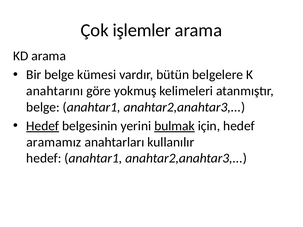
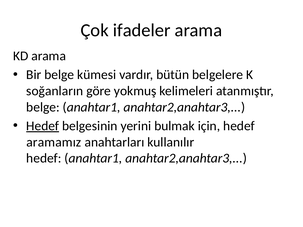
işlemler: işlemler -> ifadeler (142, 30)
anahtarını: anahtarını -> soğanların (55, 91)
bulmak underline: present -> none (175, 126)
